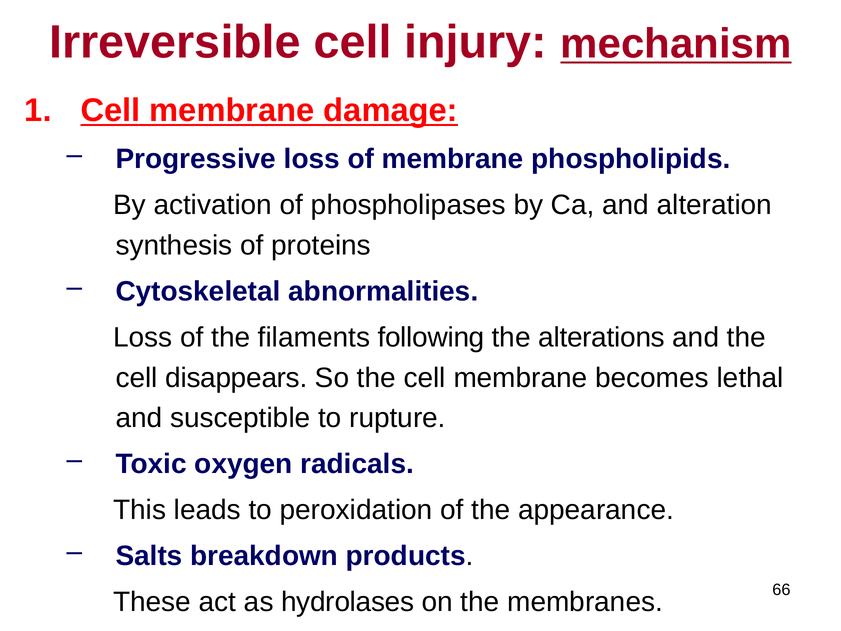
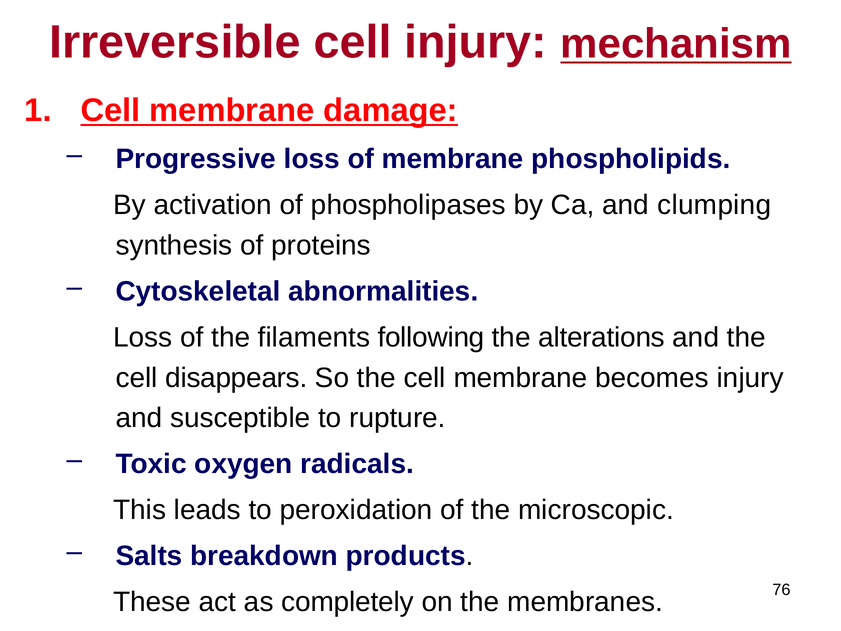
alteration: alteration -> clumping (714, 205)
becomes lethal: lethal -> injury (750, 378)
appearance: appearance -> microscopic (596, 510)
hydrolases: hydrolases -> completely (348, 602)
66: 66 -> 76 (781, 590)
